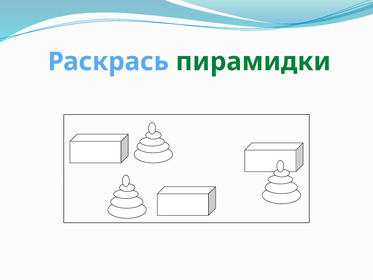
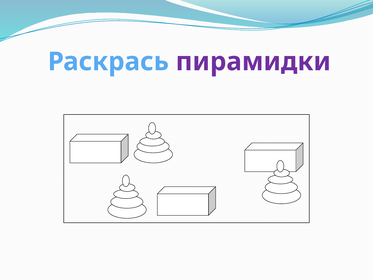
пирамидки colour: green -> purple (253, 62)
